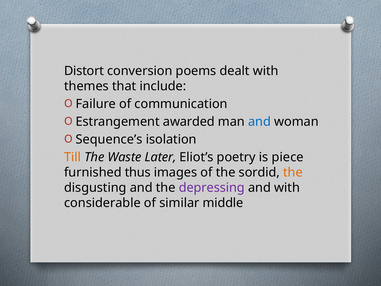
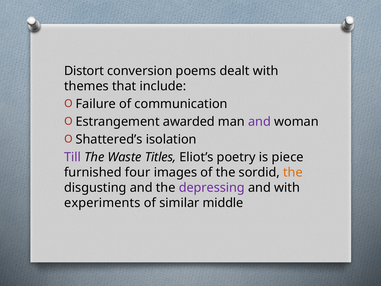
and colour: blue -> purple (259, 122)
Sequence’s: Sequence’s -> Shattered’s (109, 139)
Till colour: orange -> purple (73, 157)
Later: Later -> Titles (161, 157)
thus: thus -> four (138, 172)
considerable: considerable -> experiments (102, 203)
